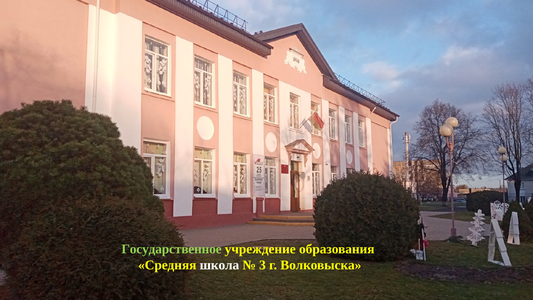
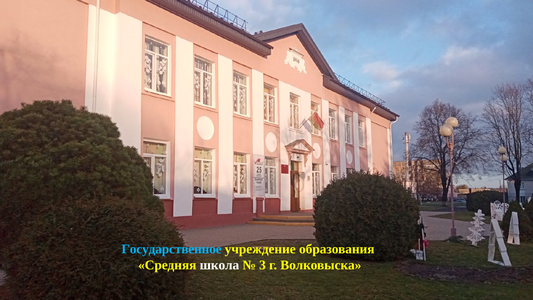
Государственное colour: light green -> light blue (172, 249)
